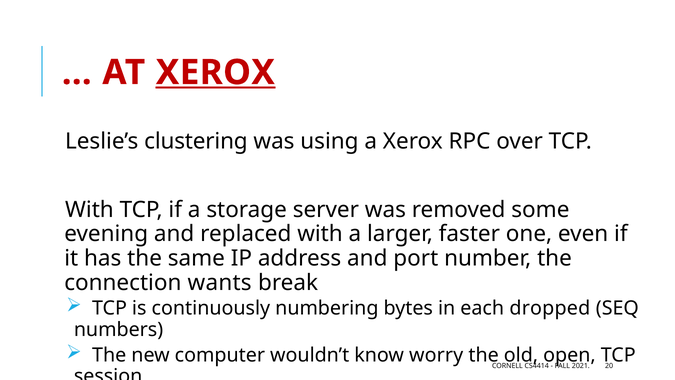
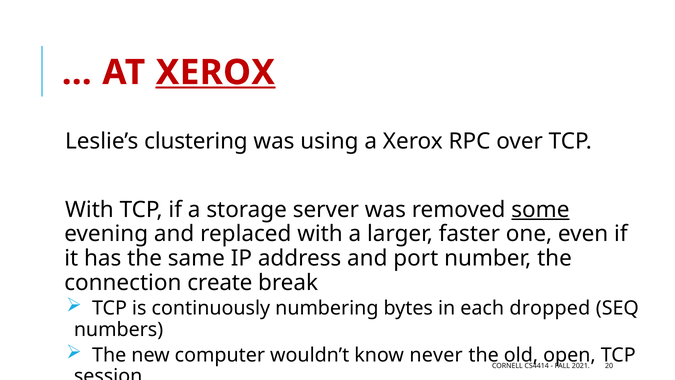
some underline: none -> present (540, 209)
wants: wants -> create (220, 282)
worry: worry -> never (436, 355)
